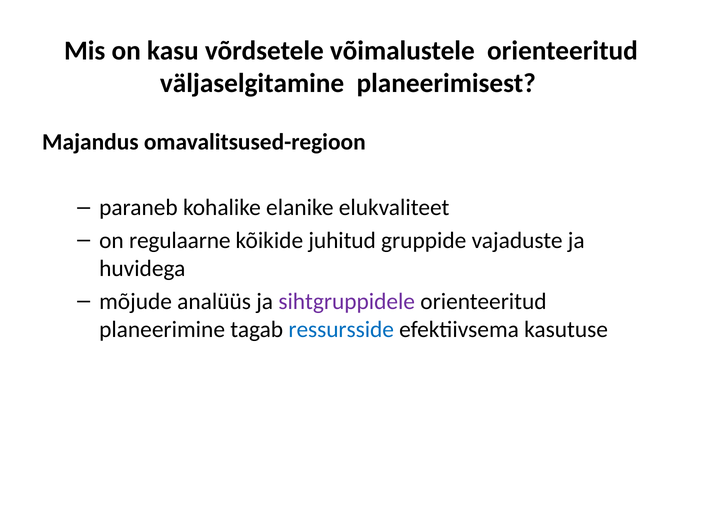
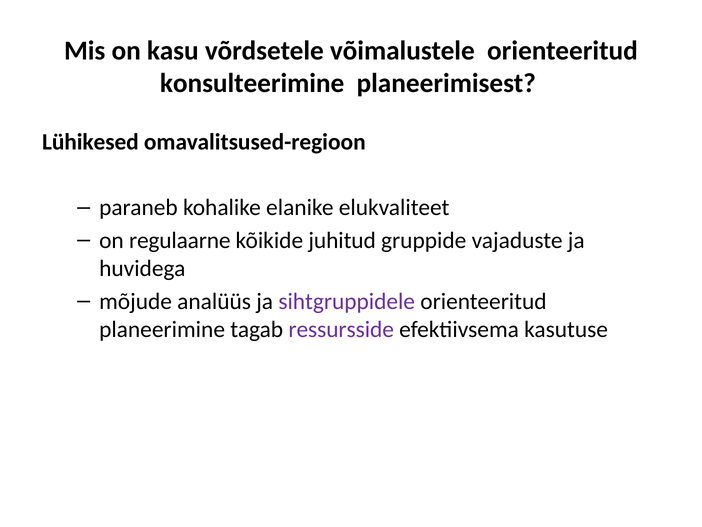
väljaselgitamine: väljaselgitamine -> konsulteerimine (252, 83)
Majandus: Majandus -> Lühikesed (90, 142)
ressursside colour: blue -> purple (341, 329)
